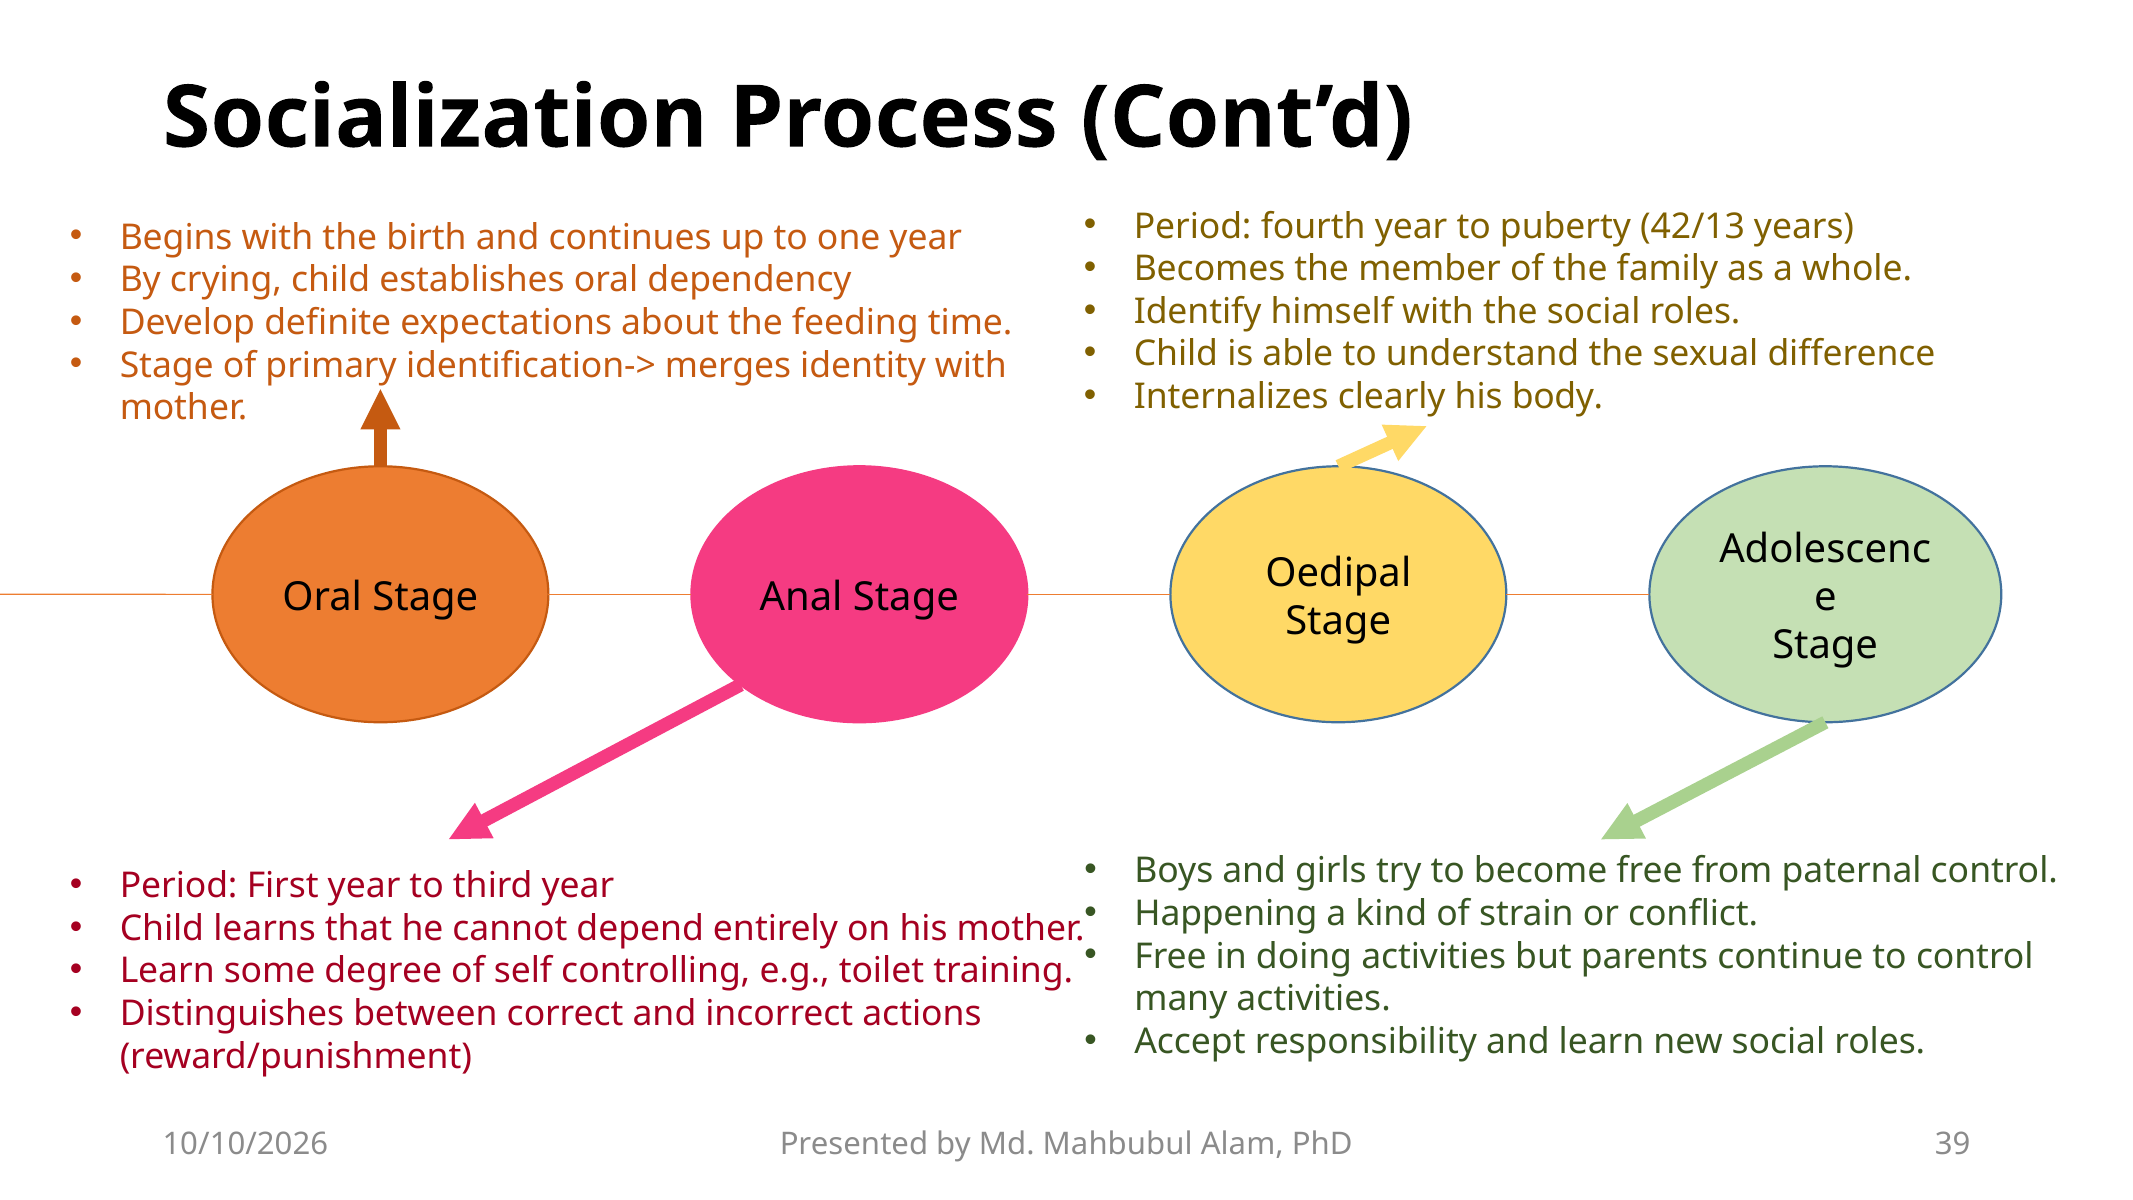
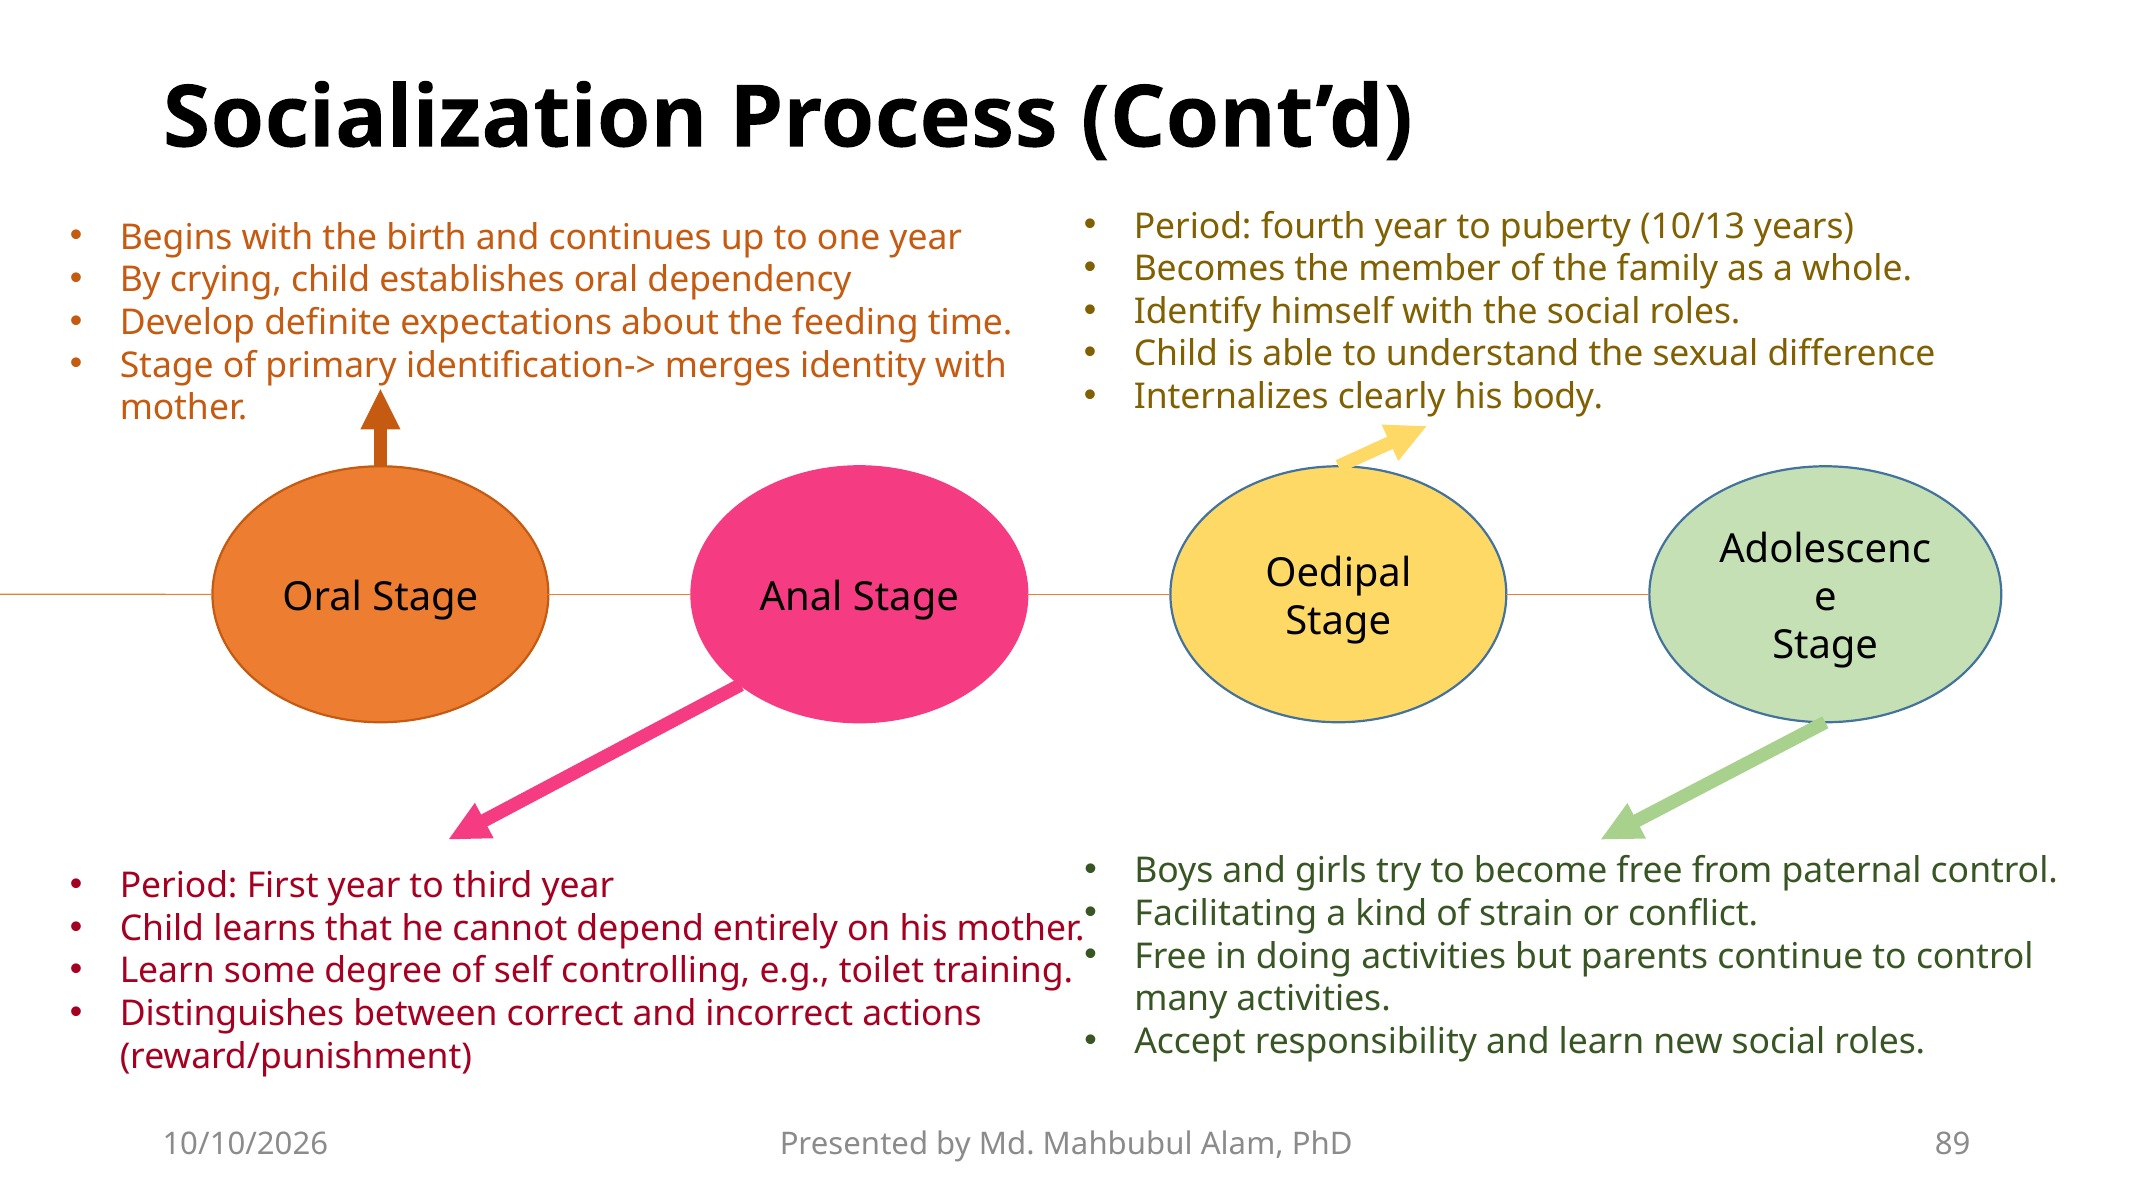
42/13: 42/13 -> 10/13 (1693, 226)
Happening: Happening -> Facilitating (1226, 913)
39: 39 -> 89 (1953, 1144)
